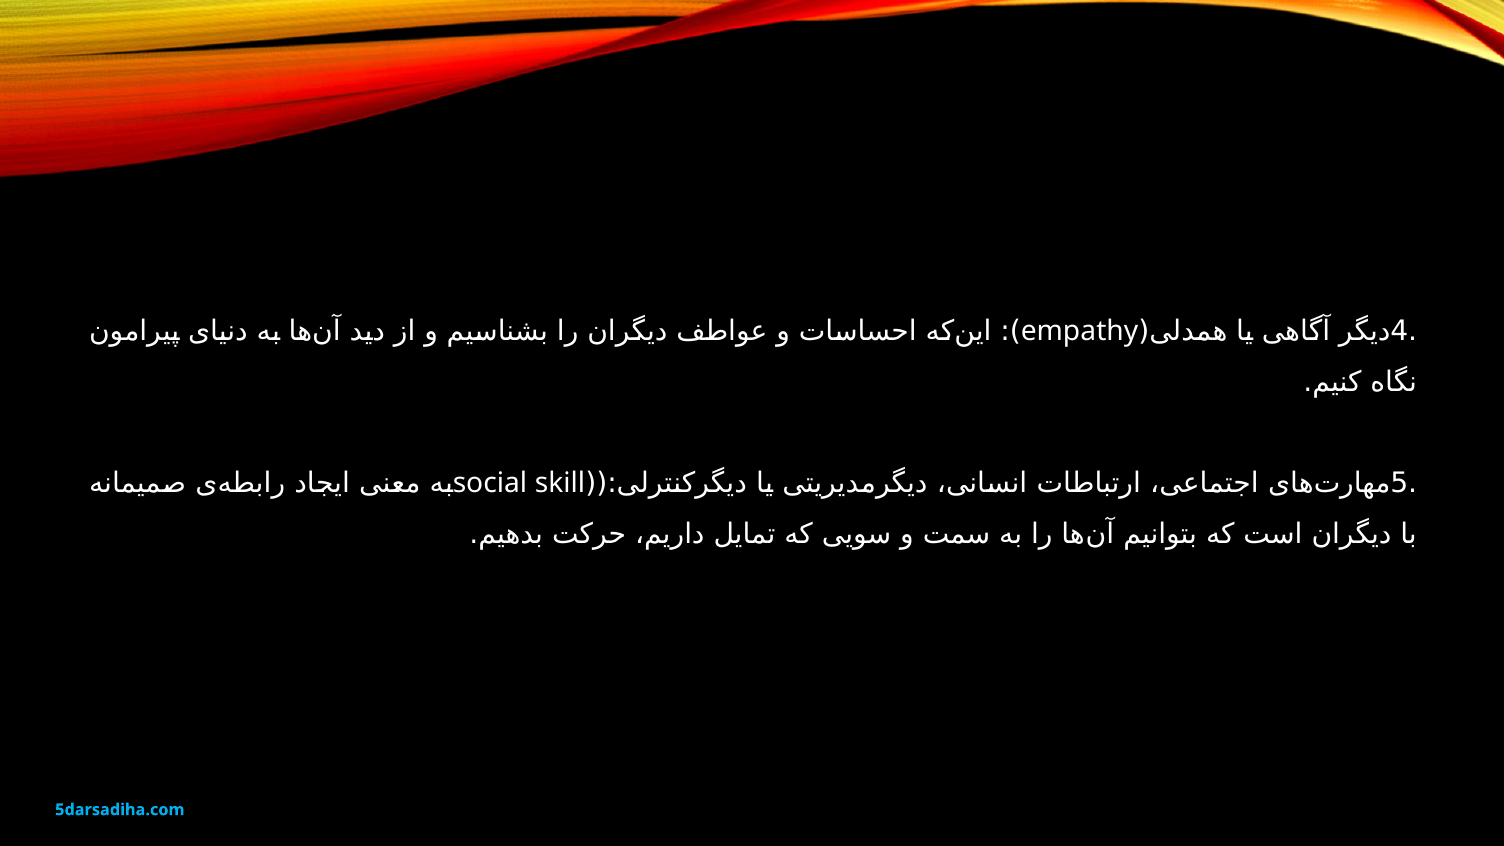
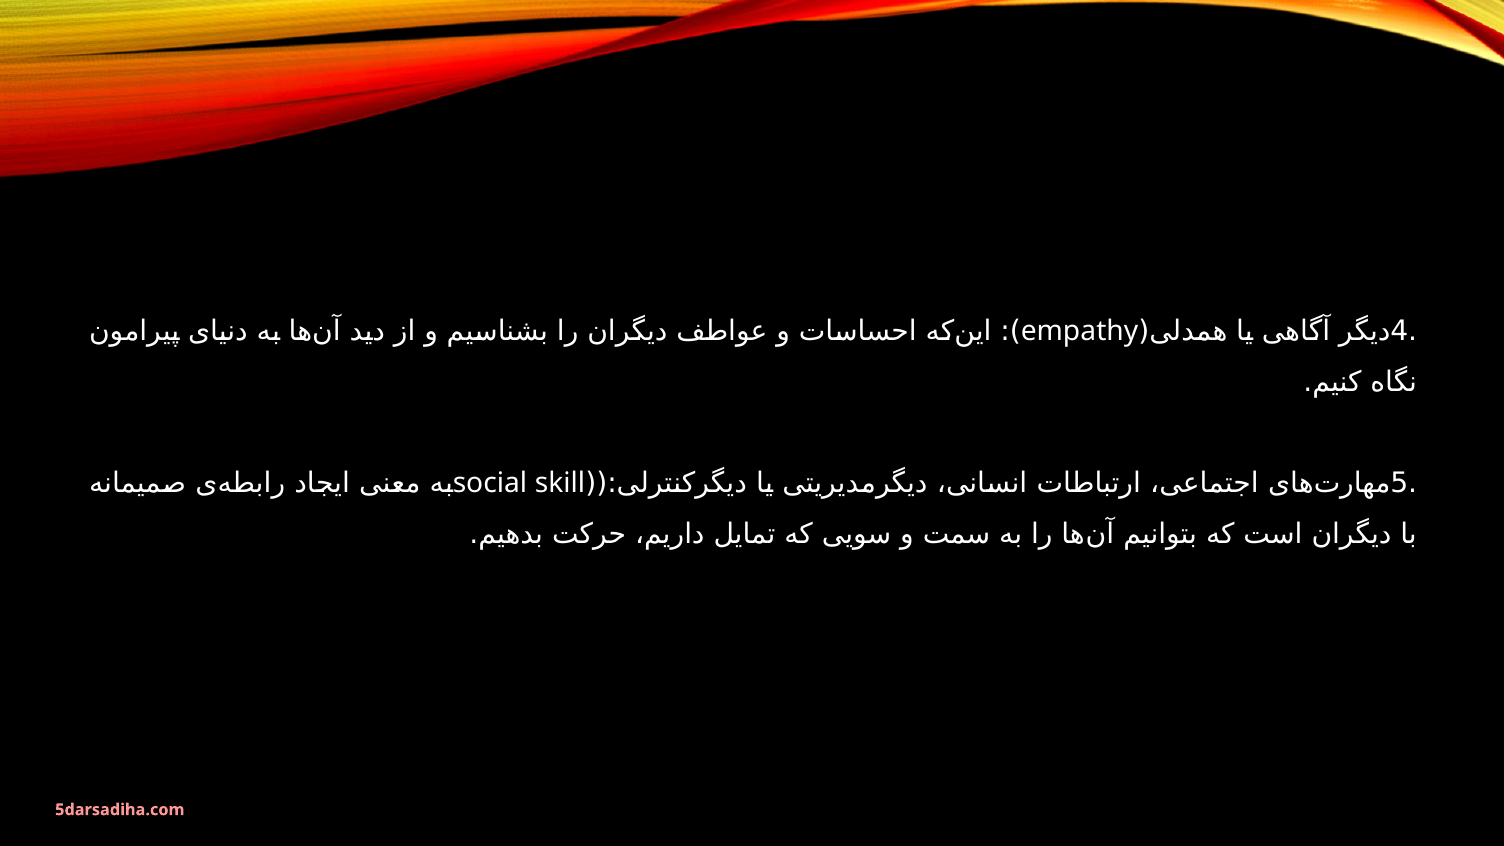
5darsadiha.com colour: light blue -> pink (120, 810)
